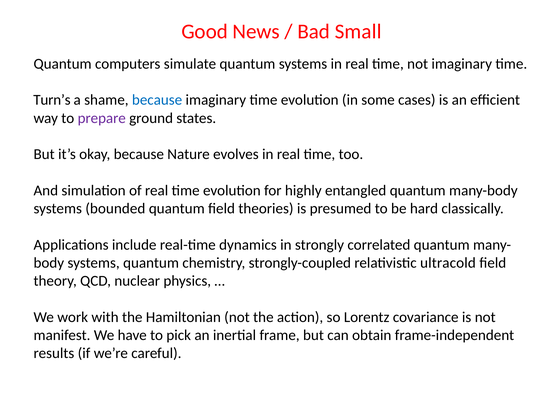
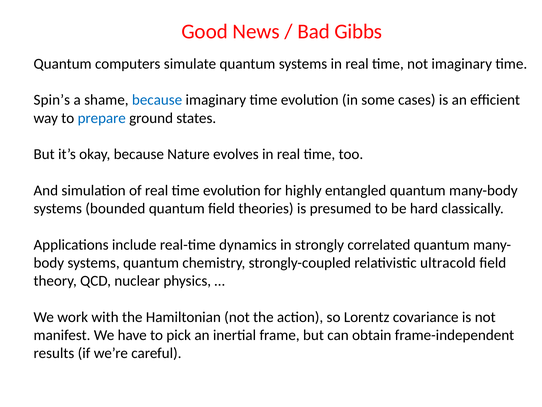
Small: Small -> Gibbs (358, 32)
Turn’s: Turn’s -> Spin’s (52, 100)
prepare colour: purple -> blue (102, 118)
